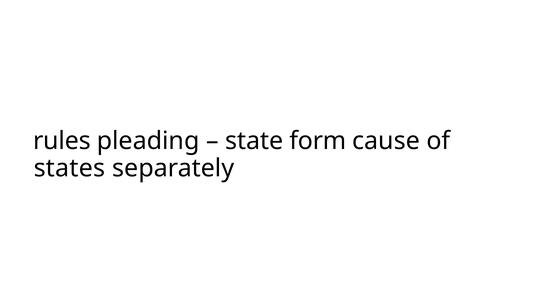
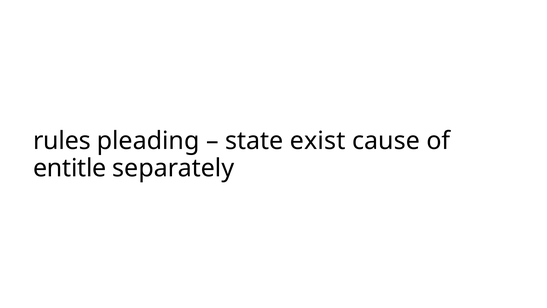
form: form -> exist (318, 141)
states: states -> entitle (70, 168)
